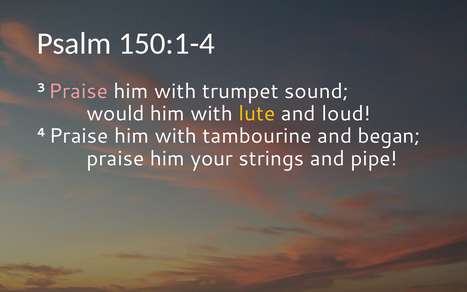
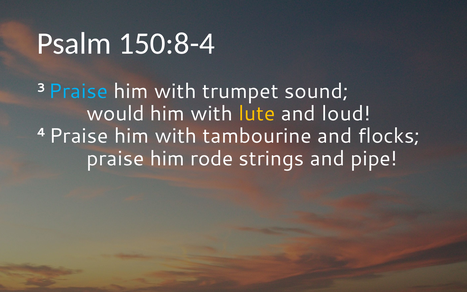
150:1-4: 150:1-4 -> 150:8-4 (167, 44)
Praise colour: pink -> light blue (78, 91)
began: began -> flocks (389, 136)
your: your -> rode (212, 158)
